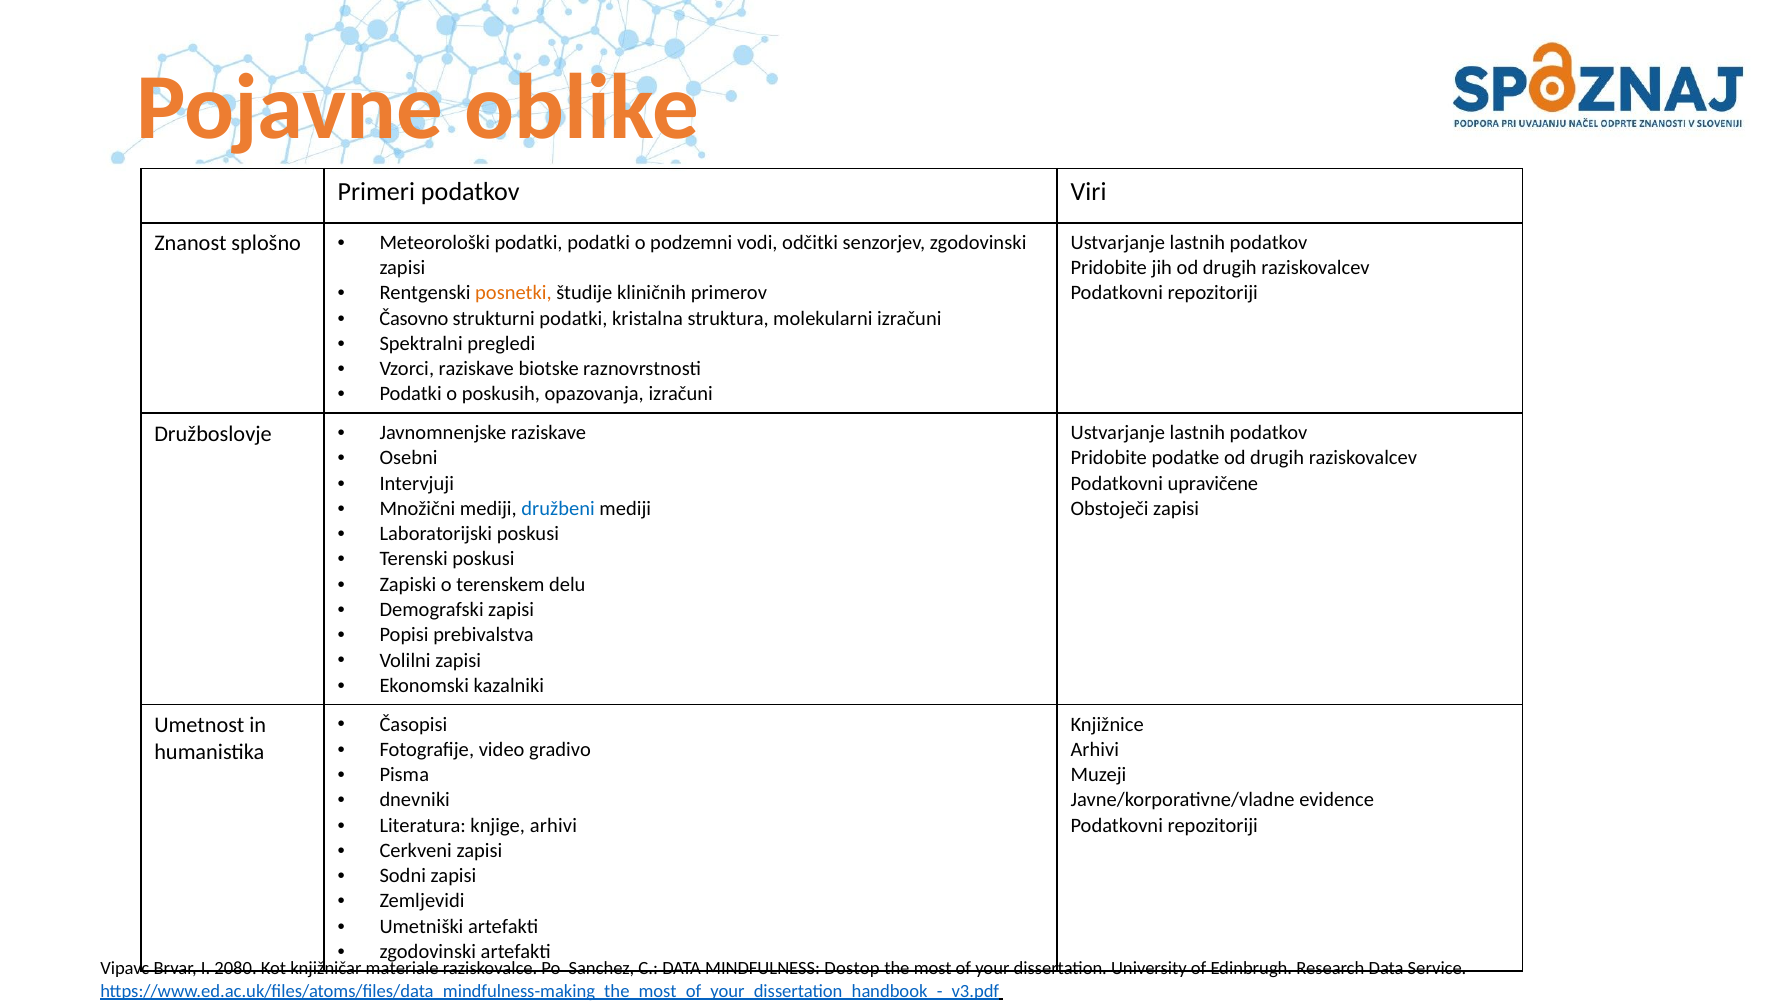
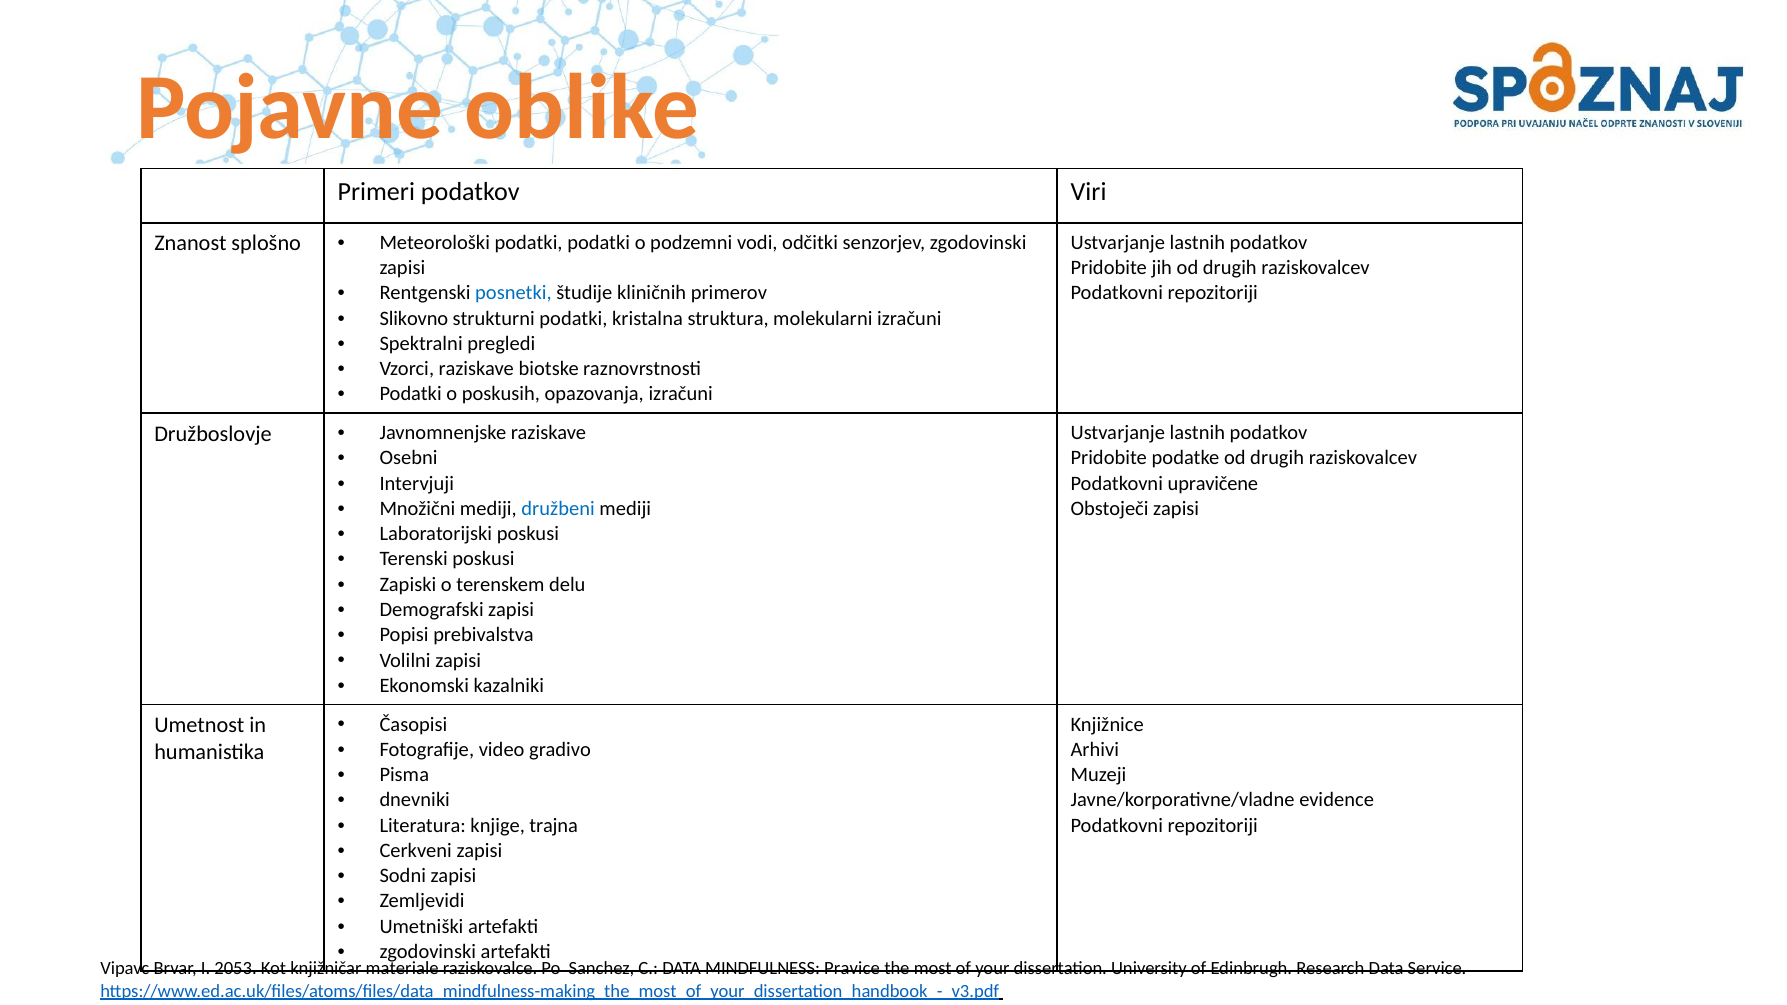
posnetki colour: orange -> blue (513, 293)
Časovno: Časovno -> Slikovno (414, 318)
knjige arhivi: arhivi -> trajna (554, 826)
2080: 2080 -> 2053 (236, 969)
Dostop: Dostop -> Pravice (852, 969)
